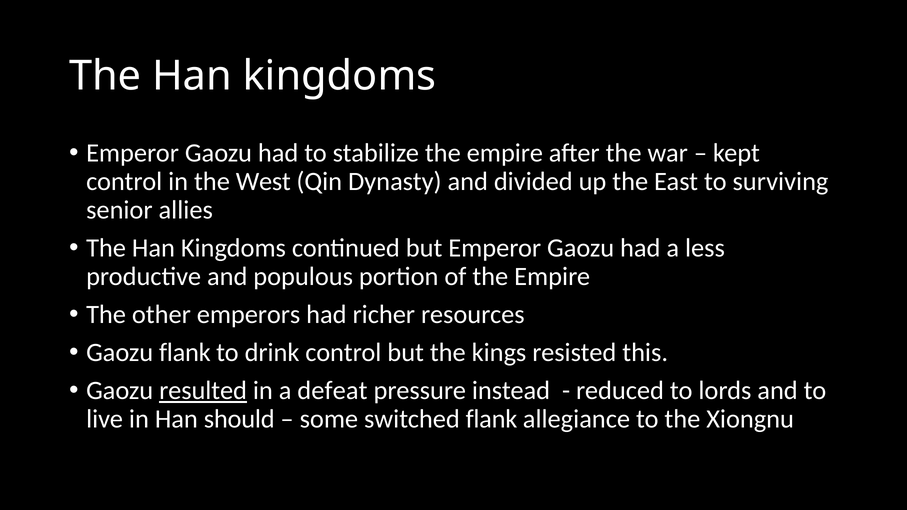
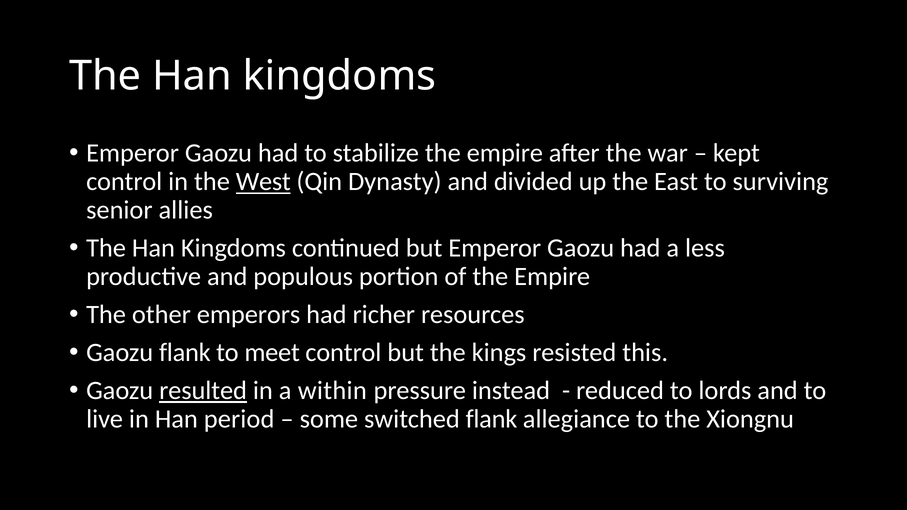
West underline: none -> present (263, 182)
drink: drink -> meet (272, 353)
defeat: defeat -> within (332, 391)
should: should -> period (239, 419)
